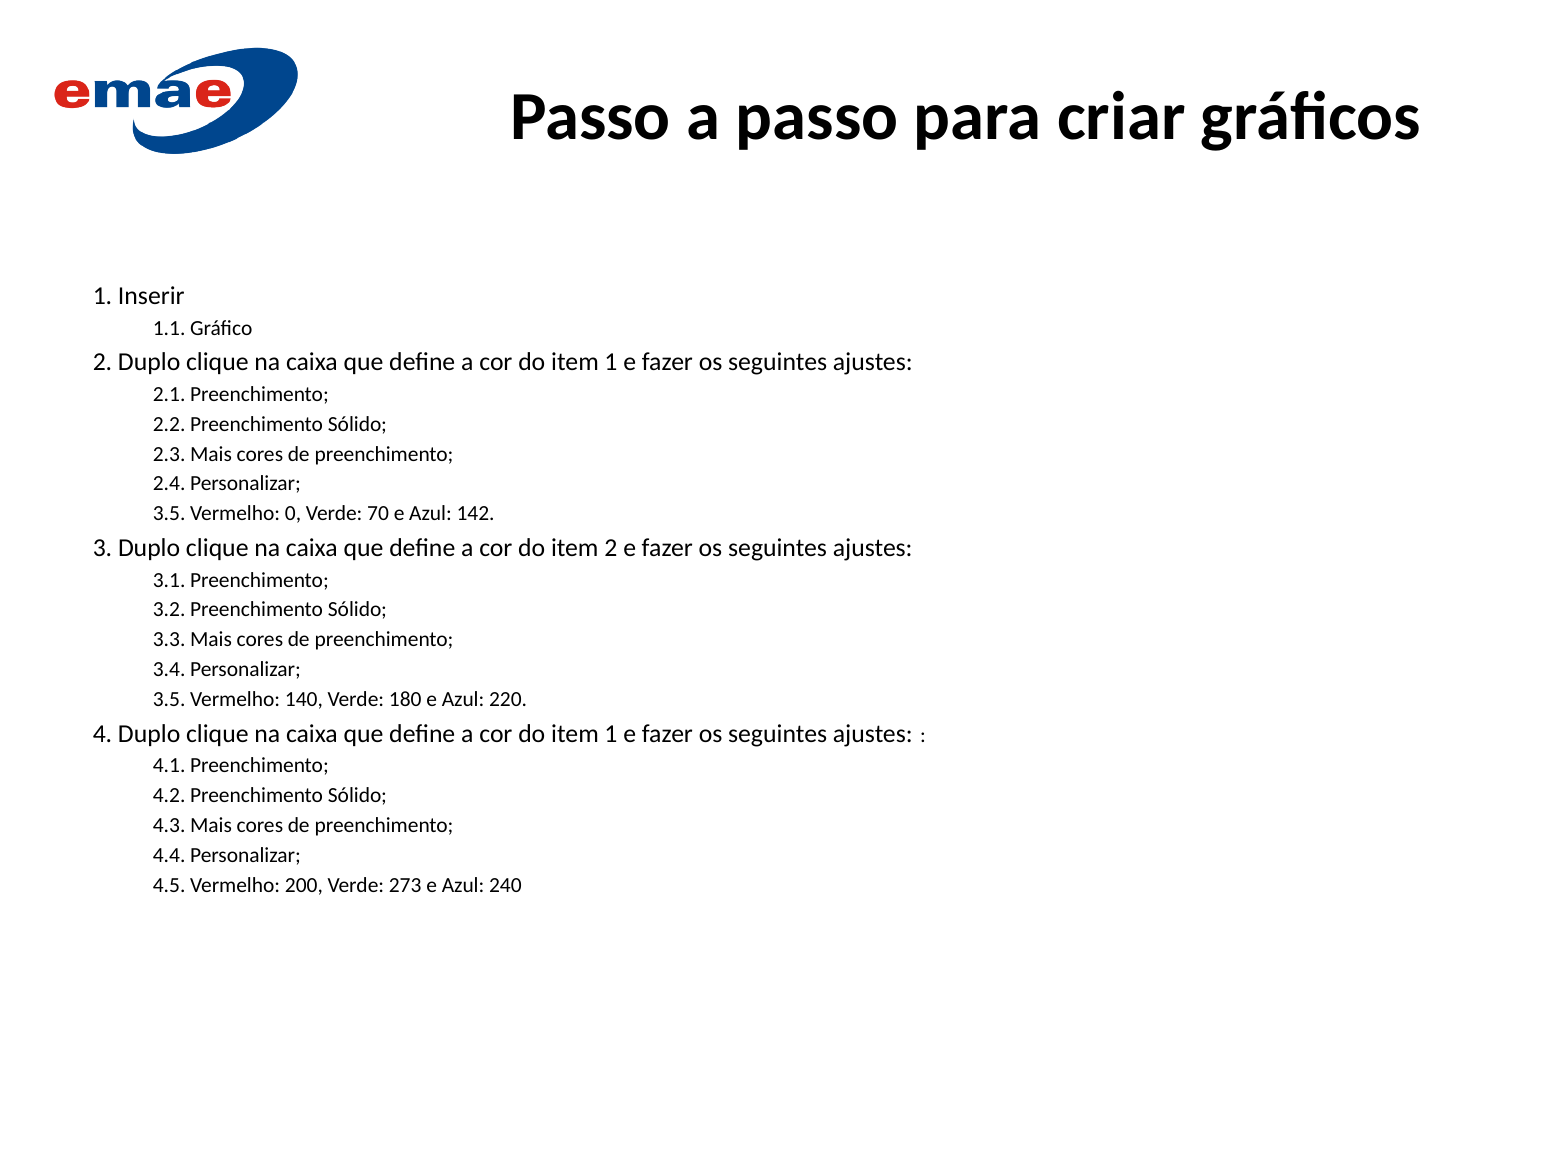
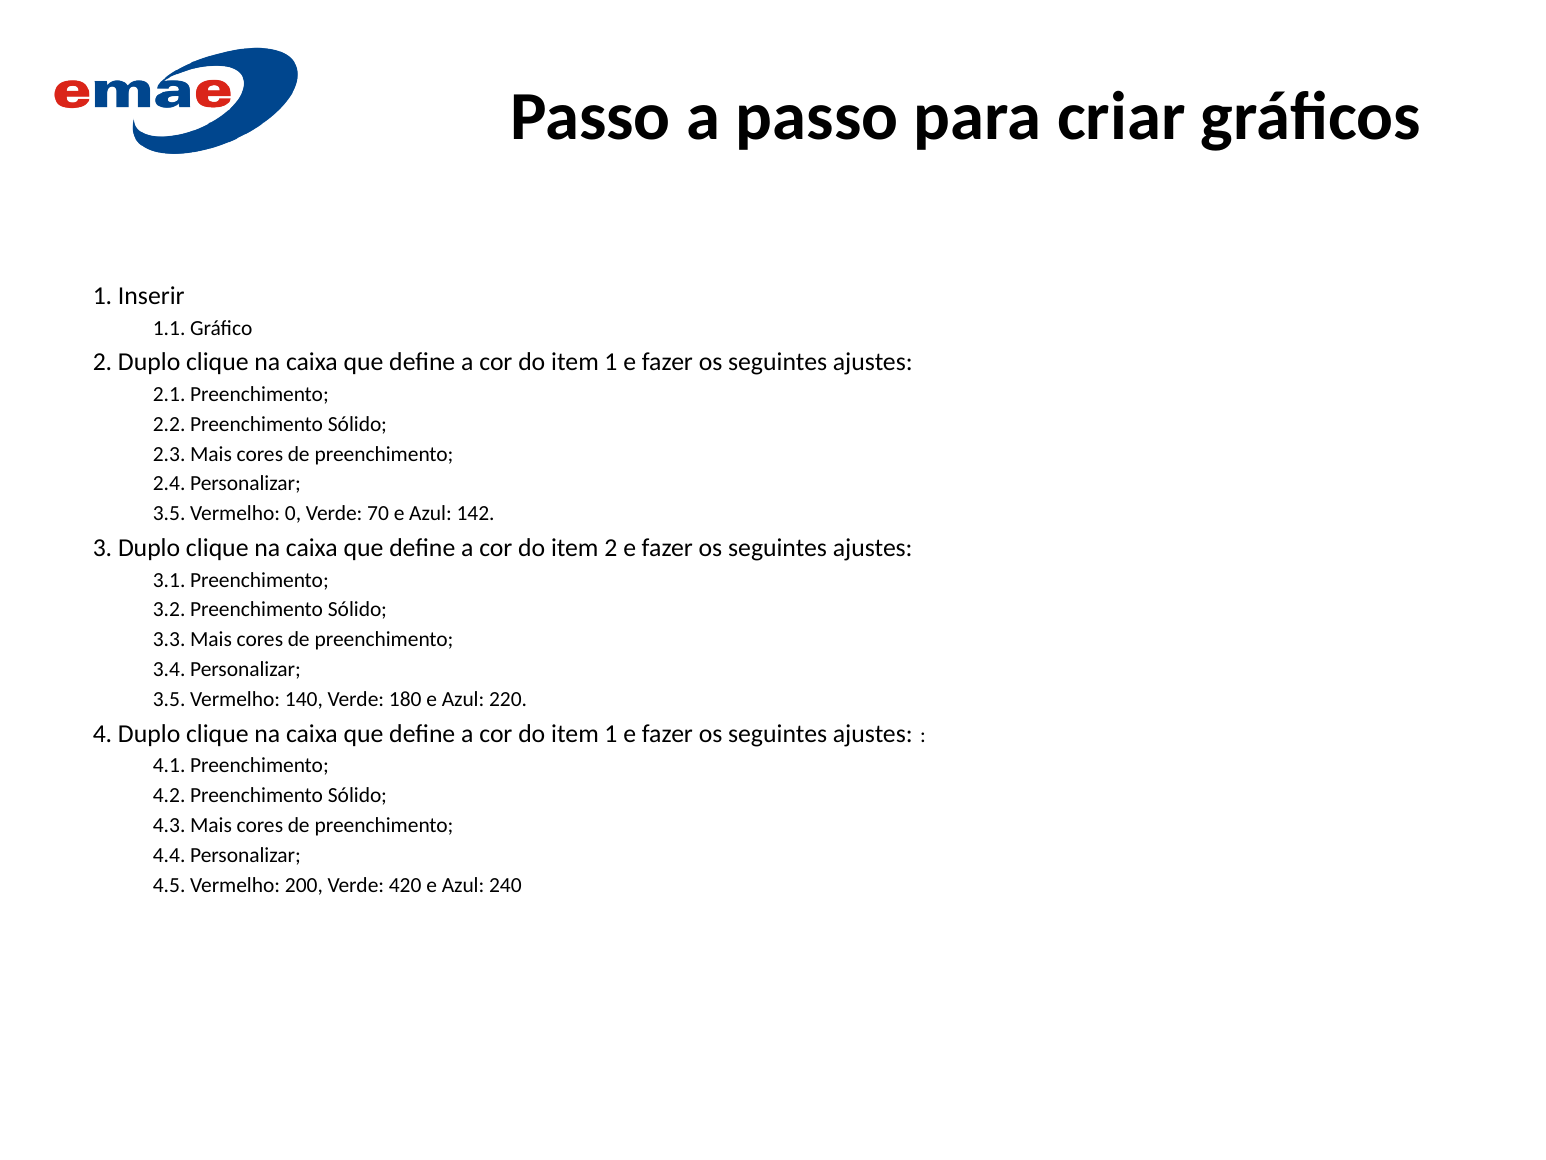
273: 273 -> 420 (405, 885)
